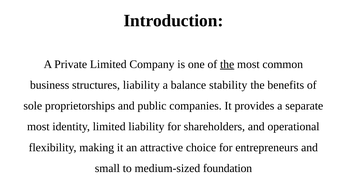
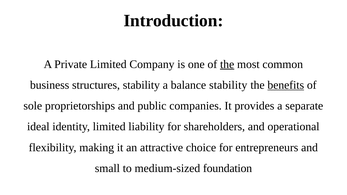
structures liability: liability -> stability (141, 85)
benefits underline: none -> present (286, 85)
most: most -> ideal (38, 127)
